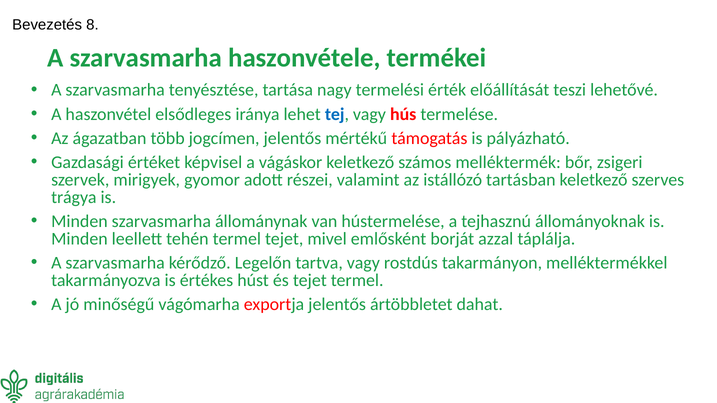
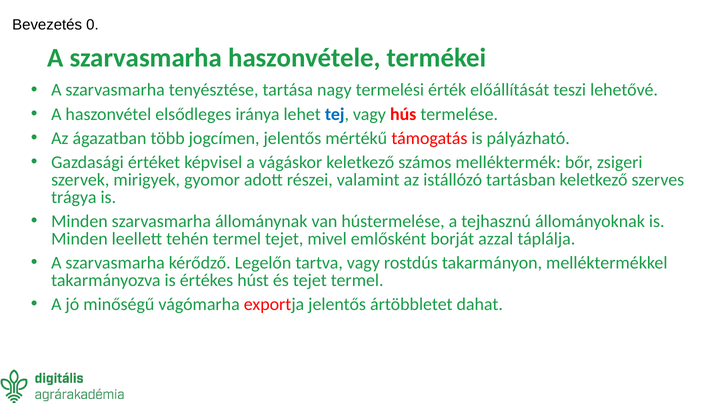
8: 8 -> 0 (92, 25)
